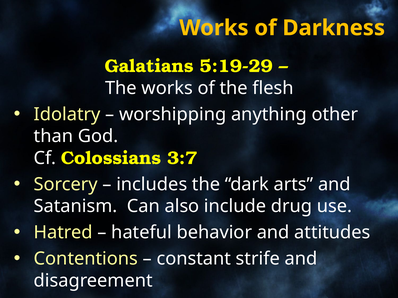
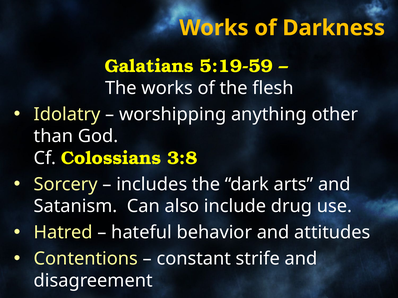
5:19-29: 5:19-29 -> 5:19-59 (236, 66)
3:7: 3:7 -> 3:8 (182, 158)
